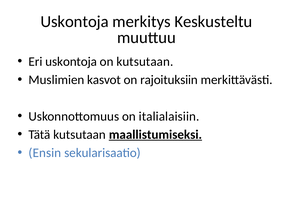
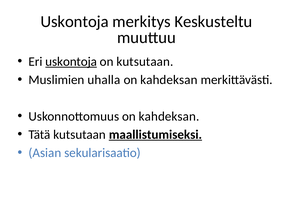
uskontoja underline: none -> present (71, 61)
kasvot: kasvot -> uhalla (104, 80)
rajoituksiin: rajoituksiin -> kahdeksan (169, 80)
Uskonnottomuus on italialaisiin: italialaisiin -> kahdeksan (169, 116)
Ensin: Ensin -> Asian (45, 153)
